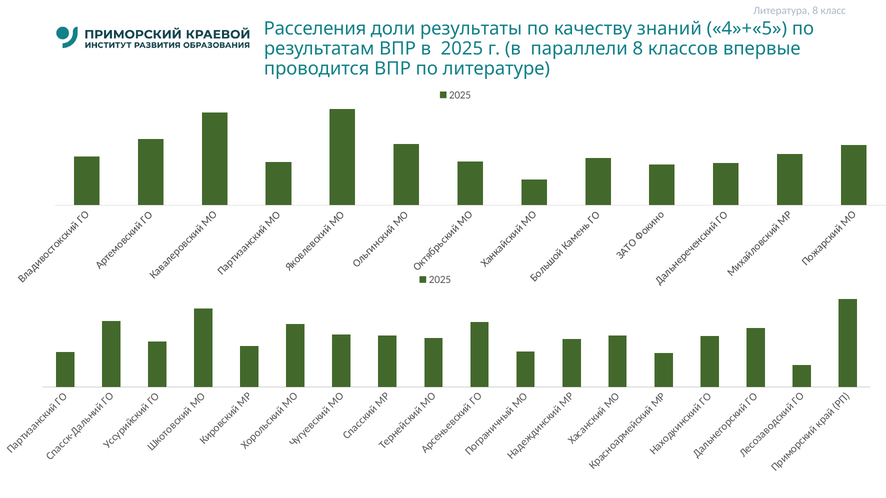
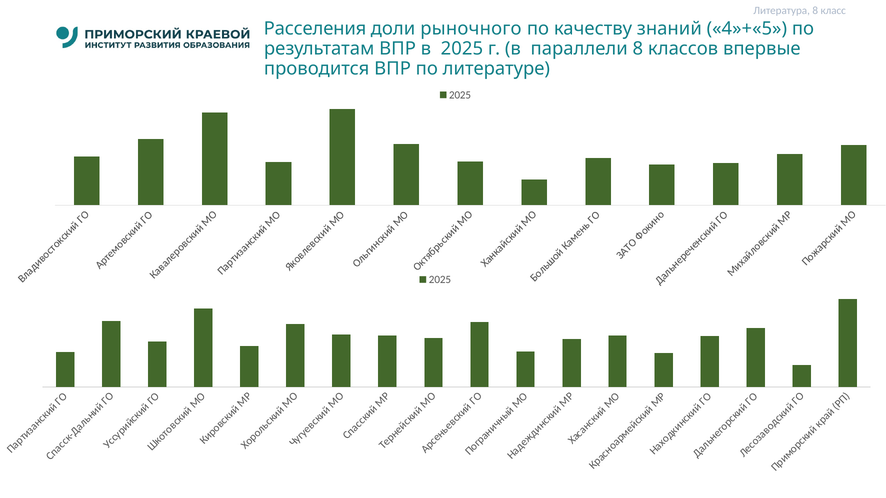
результаты: результаты -> рыночного (471, 29)
